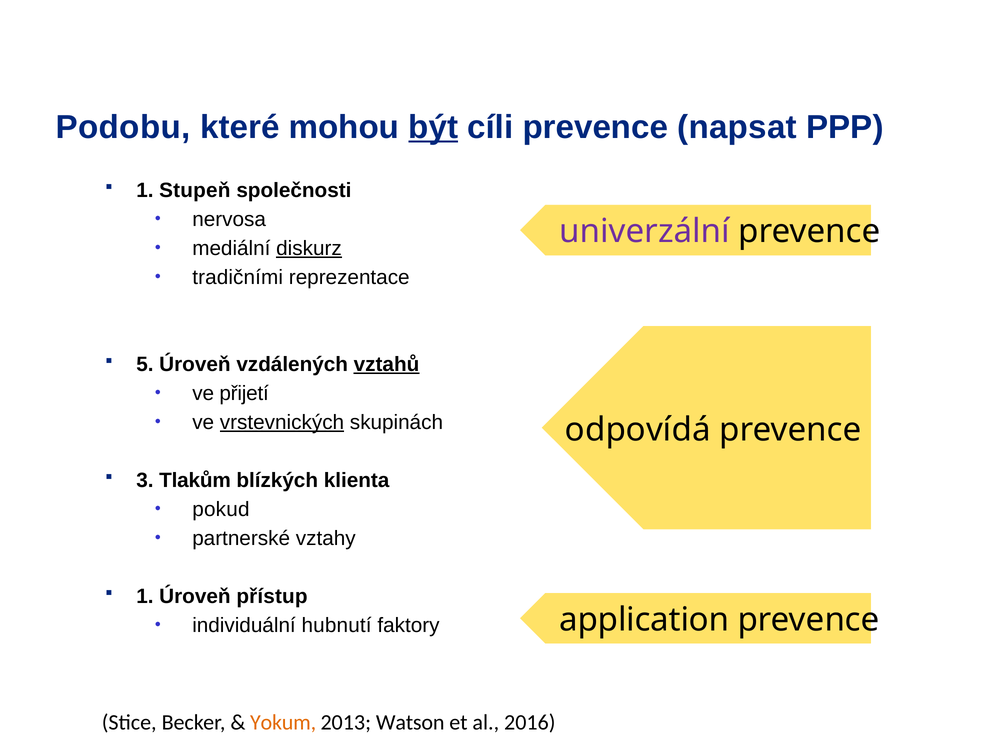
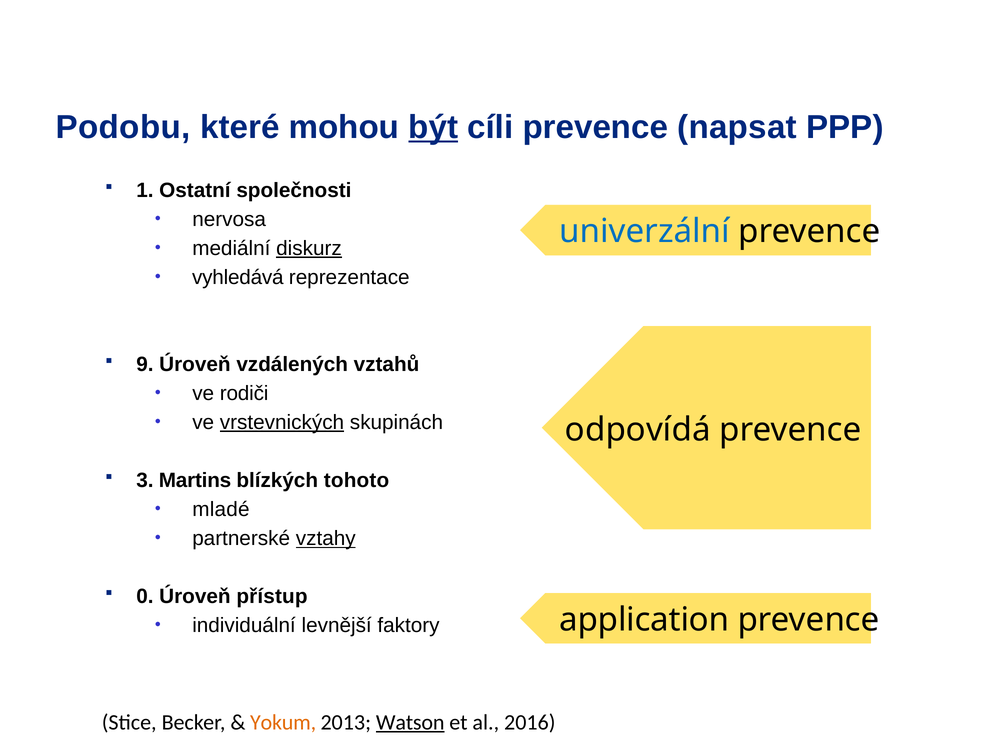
Stupeň: Stupeň -> Ostatní (195, 190)
univerzální colour: purple -> blue (645, 232)
tradičními: tradičními -> vyhledává (238, 277)
5: 5 -> 9 (145, 364)
vztahů underline: present -> none (386, 364)
přijetí: přijetí -> rodiči (244, 394)
Tlakům: Tlakům -> Martins (195, 481)
klienta: klienta -> tohoto (357, 481)
pokud: pokud -> mladé (221, 510)
vztahy underline: none -> present (326, 539)
1: 1 -> 0 (145, 597)
hubnutí: hubnutí -> levnější (337, 626)
Watson underline: none -> present (410, 723)
